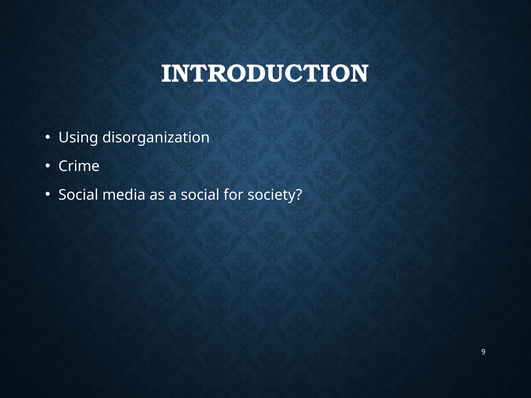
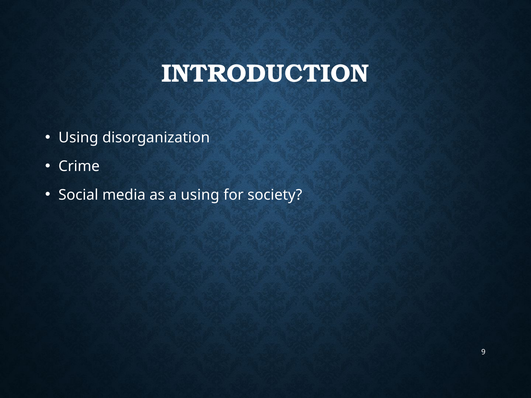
a social: social -> using (200, 195)
